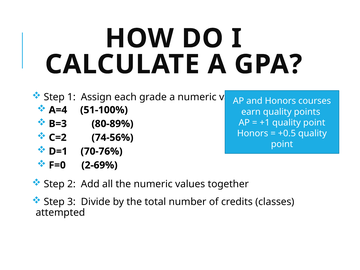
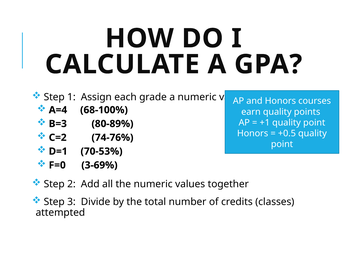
51-100%: 51-100% -> 68-100% (104, 110)
74-56%: 74-56% -> 74-76% (112, 138)
70-76%: 70-76% -> 70-53% (102, 151)
2-69%: 2-69% -> 3-69% (99, 165)
